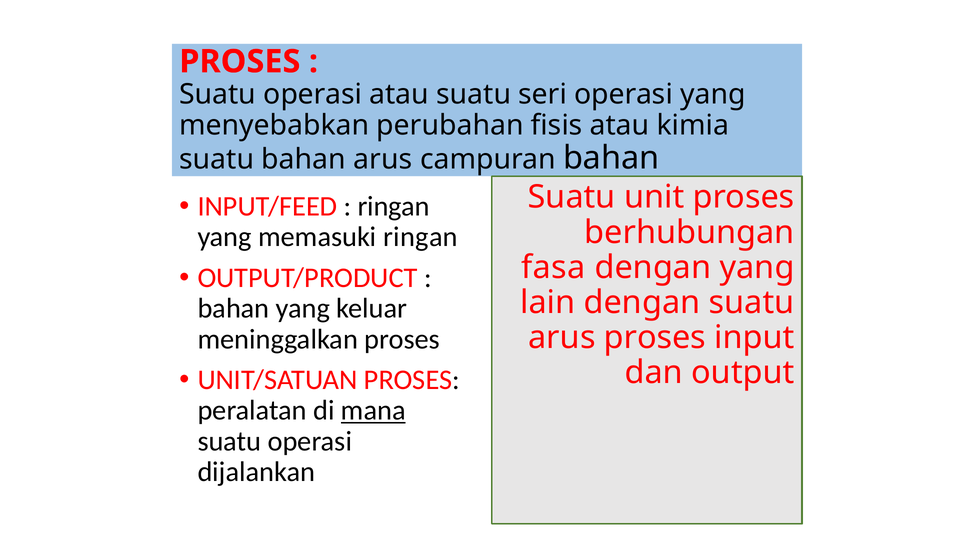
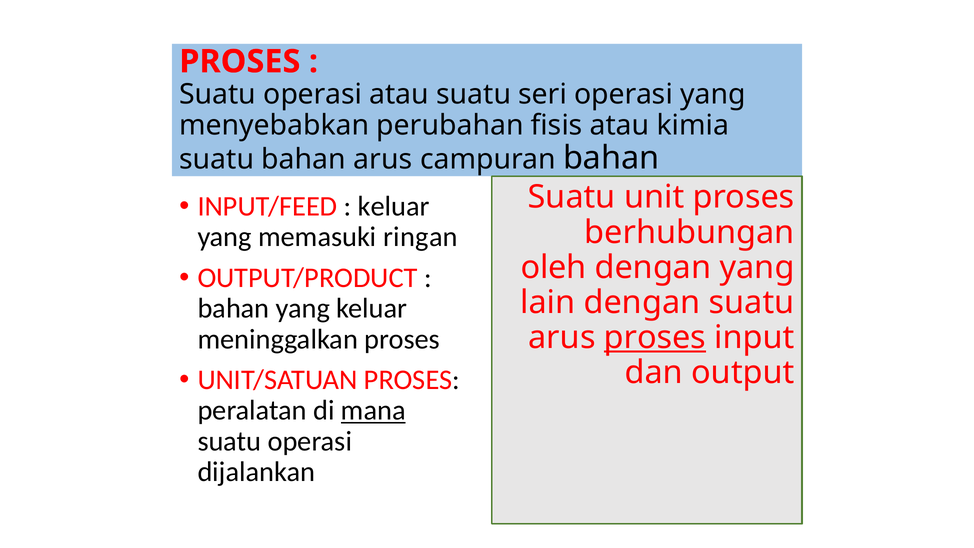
ringan: ringan -> keluar (394, 206)
fasa: fasa -> oleh (554, 267)
proses underline: none -> present (655, 338)
